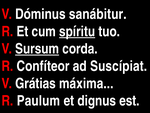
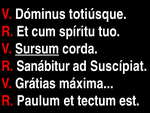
sanábitur: sanábitur -> totiúsque (98, 14)
spíritu underline: present -> none (77, 31)
Confíteor: Confíteor -> Sanábitur (43, 66)
dignus: dignus -> tectum (97, 100)
